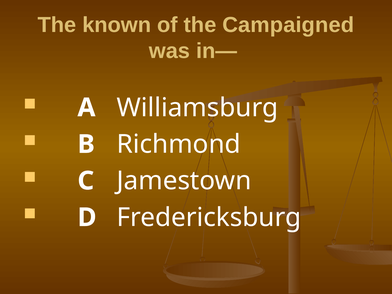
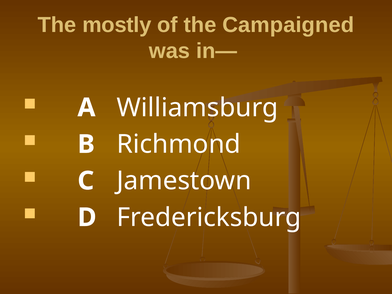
known: known -> mostly (117, 25)
